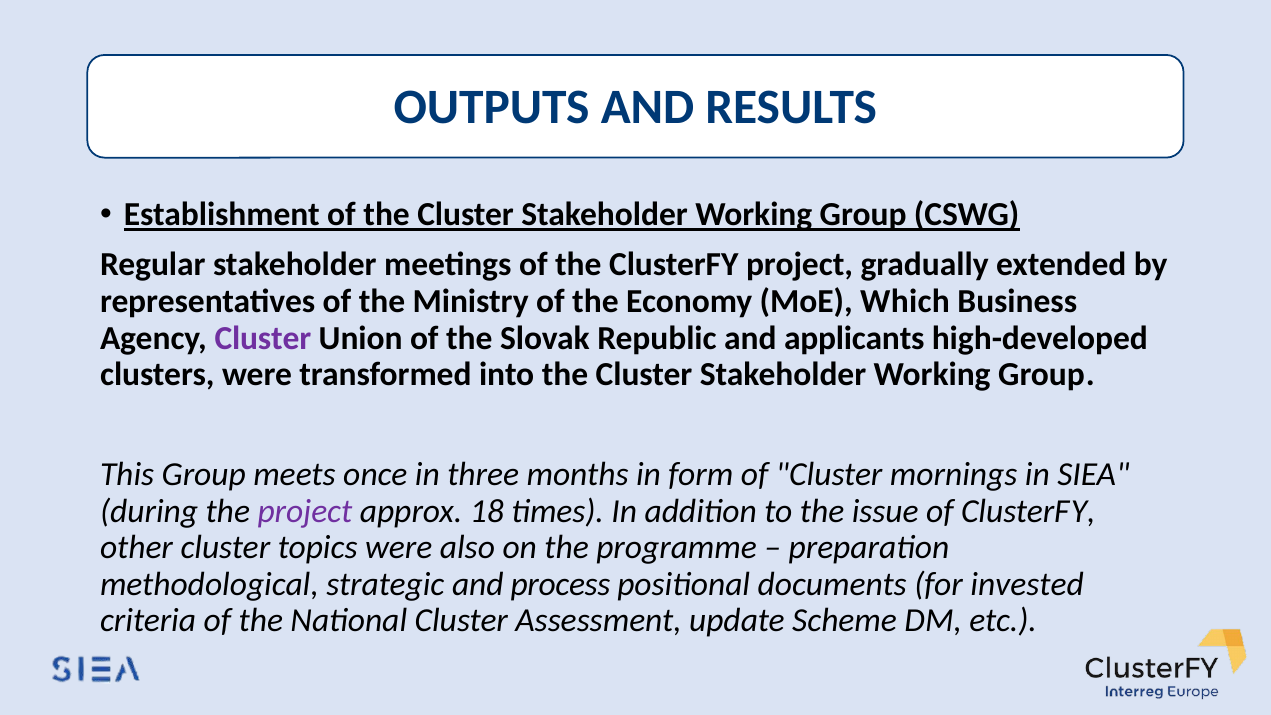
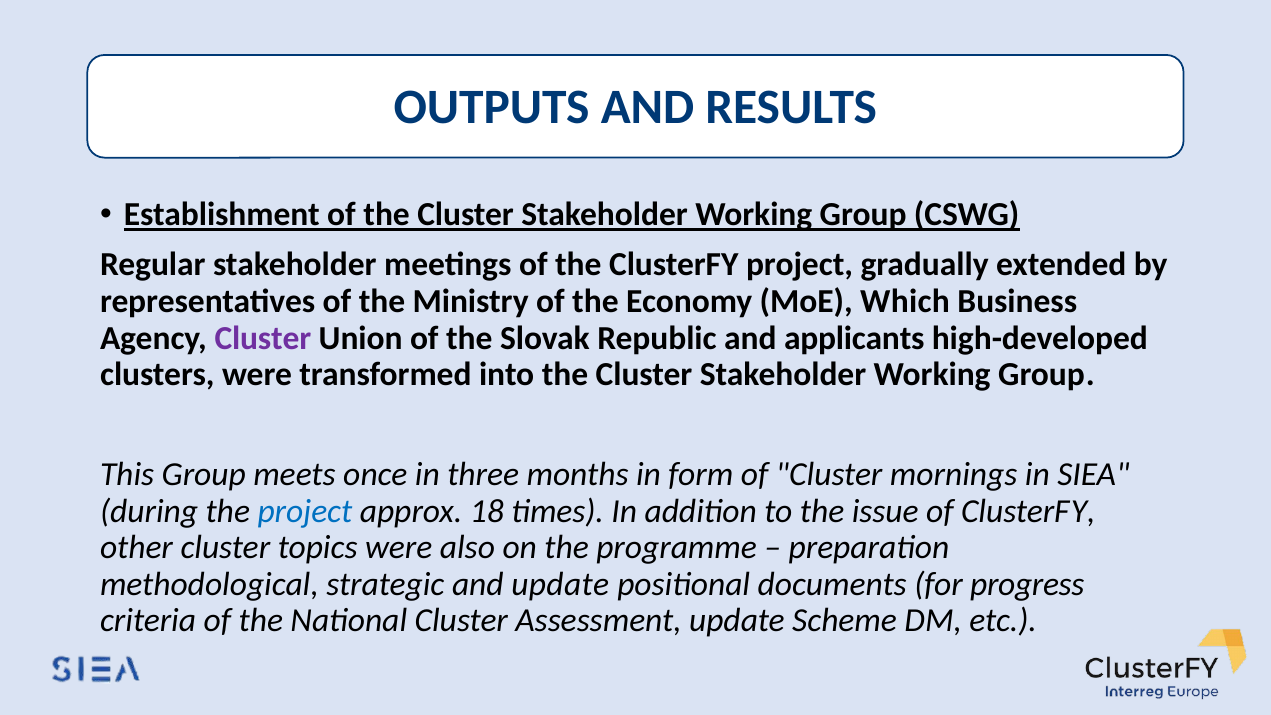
project colour: purple -> blue (305, 511)
and process: process -> update (560, 584)
invested: invested -> progress (1027, 584)
